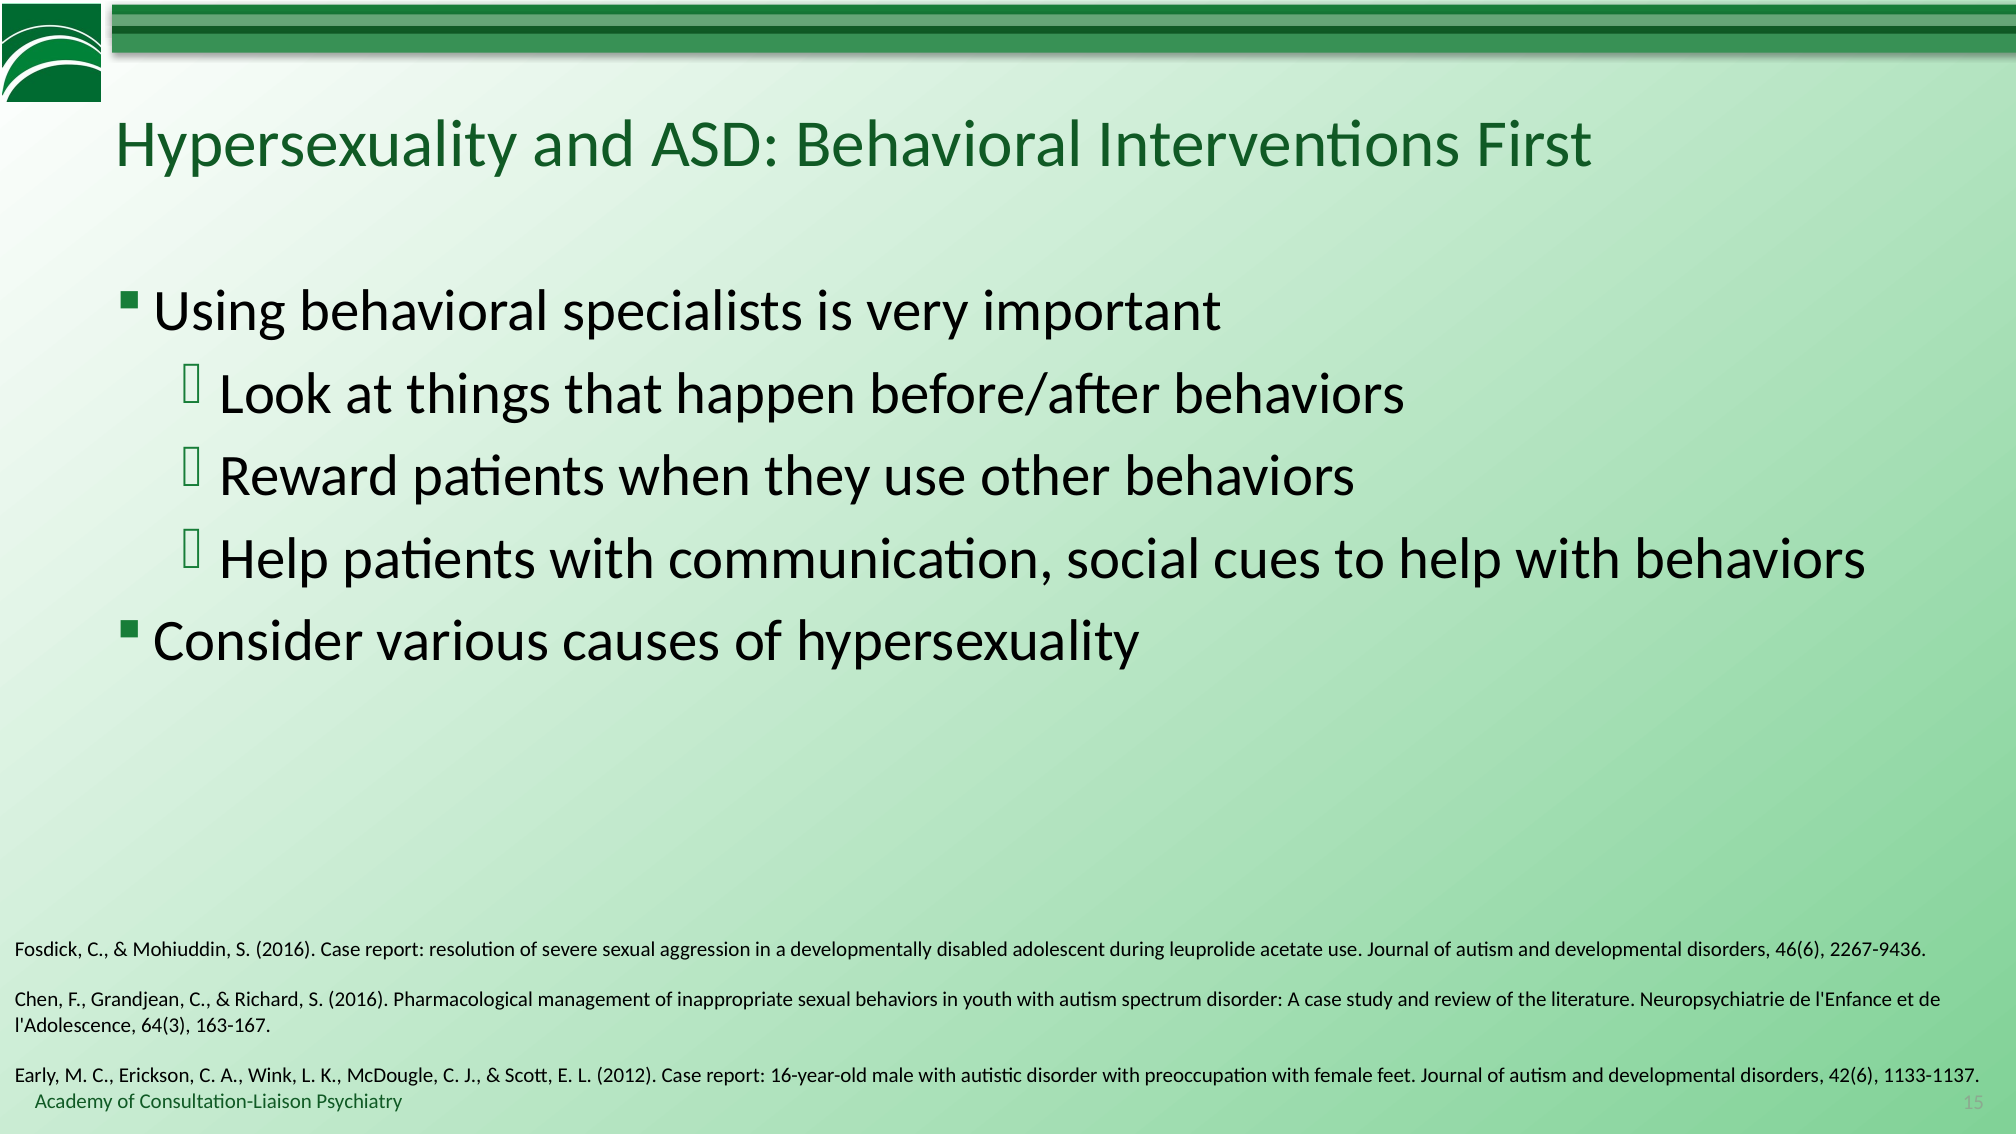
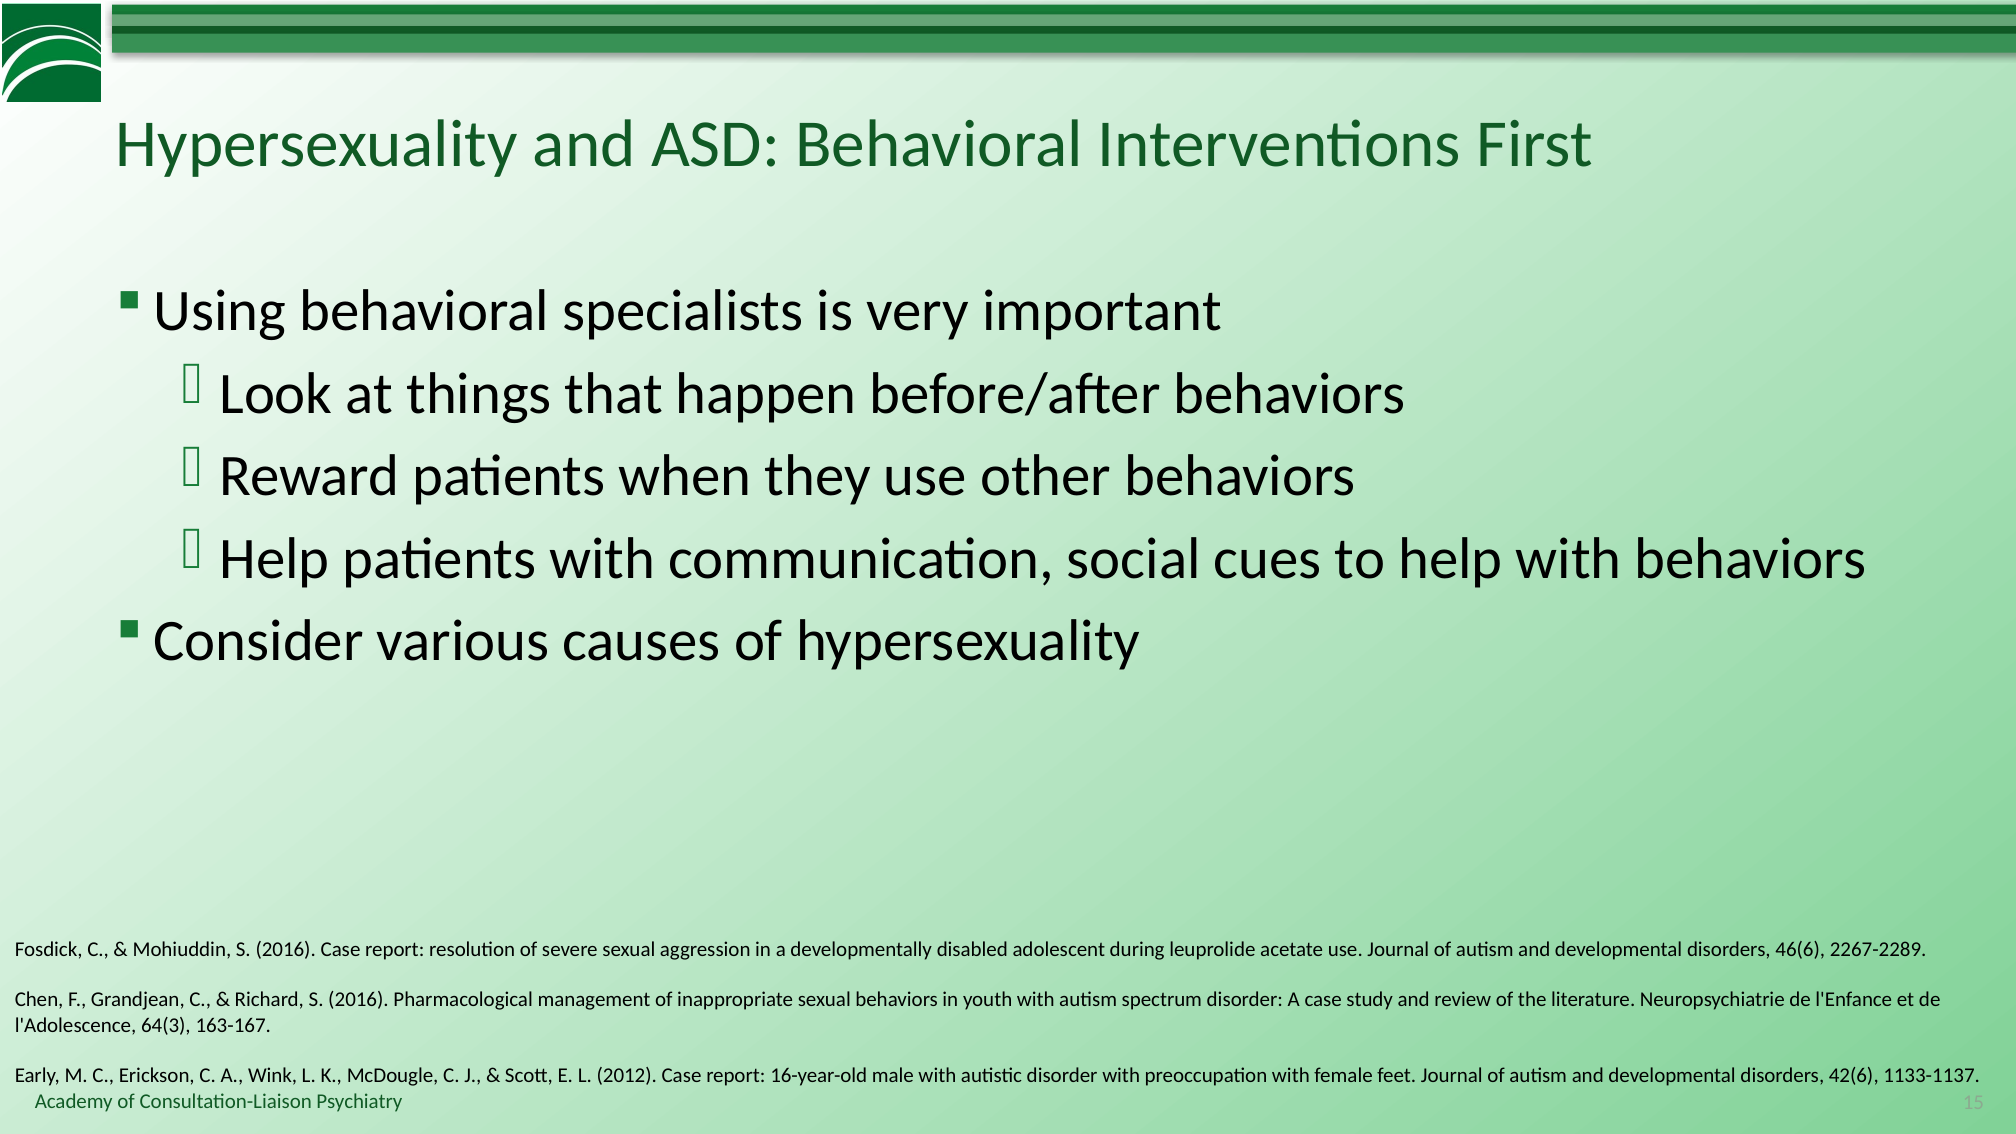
2267-9436: 2267-9436 -> 2267-2289 (1878, 949)
